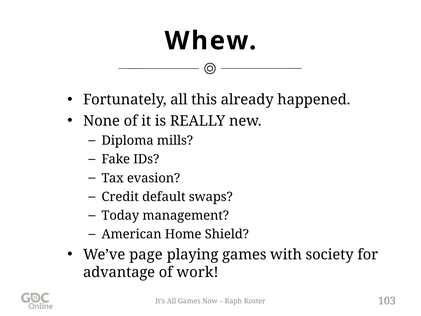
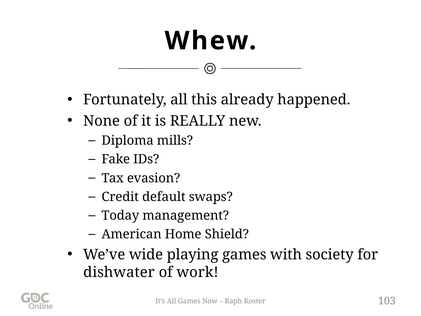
page: page -> wide (146, 254)
advantage: advantage -> dishwater (119, 272)
